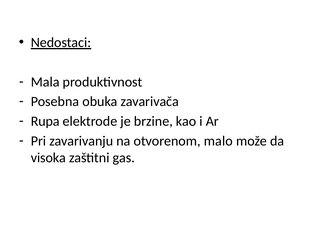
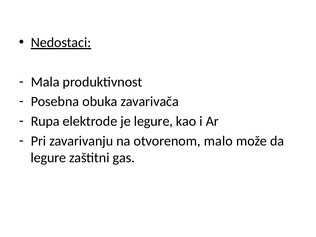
je brzine: brzine -> legure (153, 121)
visoka: visoka -> legure (48, 158)
